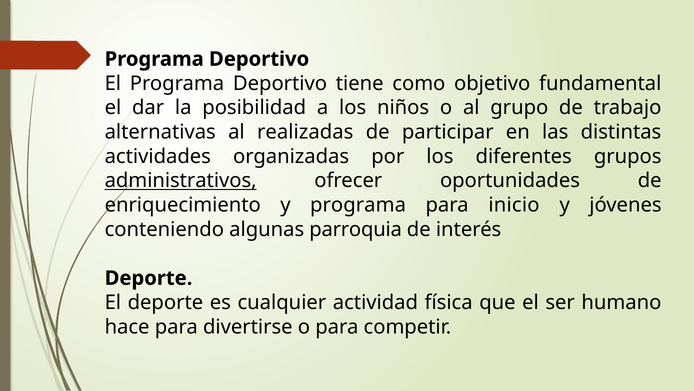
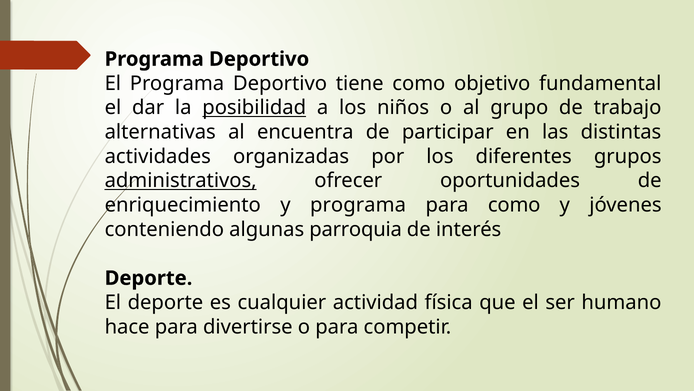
posibilidad underline: none -> present (254, 108)
realizadas: realizadas -> encuentra (305, 132)
para inicio: inicio -> como (514, 205)
